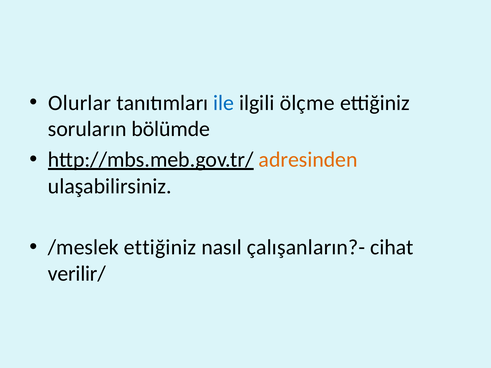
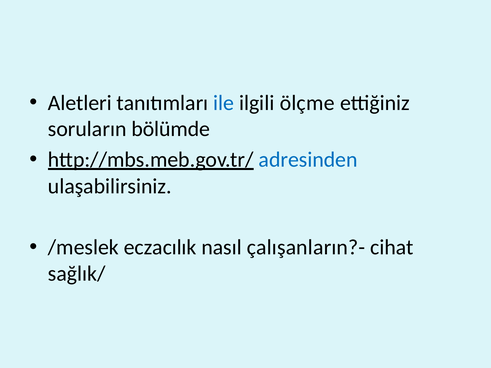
Olurlar: Olurlar -> Aletleri (80, 103)
adresinden colour: orange -> blue (308, 160)
/meslek ettiğiniz: ettiğiniz -> eczacılık (160, 248)
verilir/: verilir/ -> sağlık/ (77, 274)
